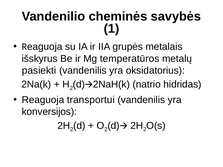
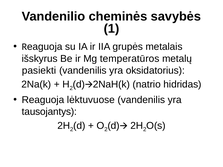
transportui: transportui -> lėktuvuose (91, 100)
konversijos: konversijos -> tausojantys (49, 112)
